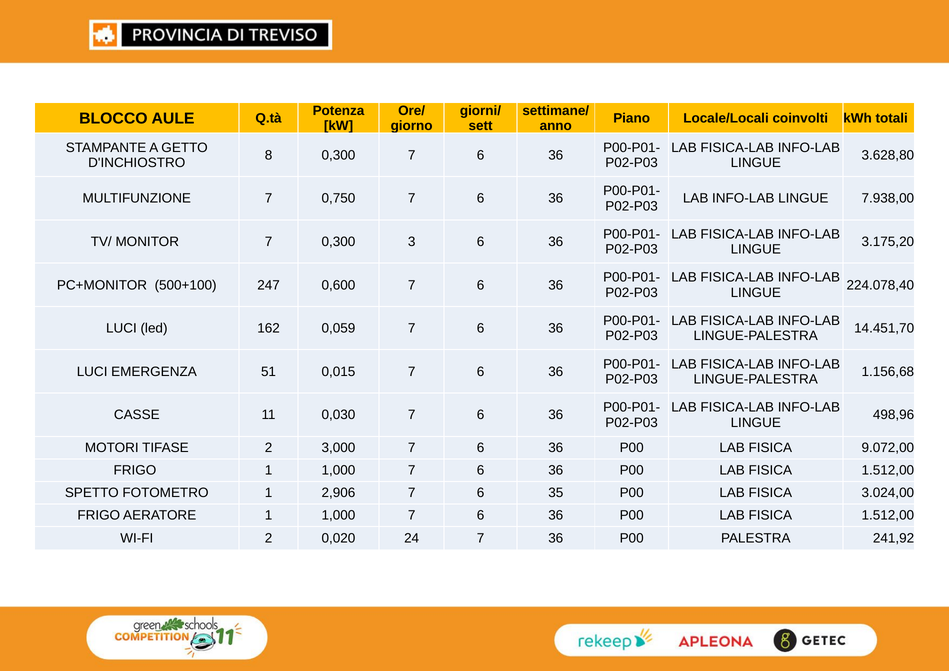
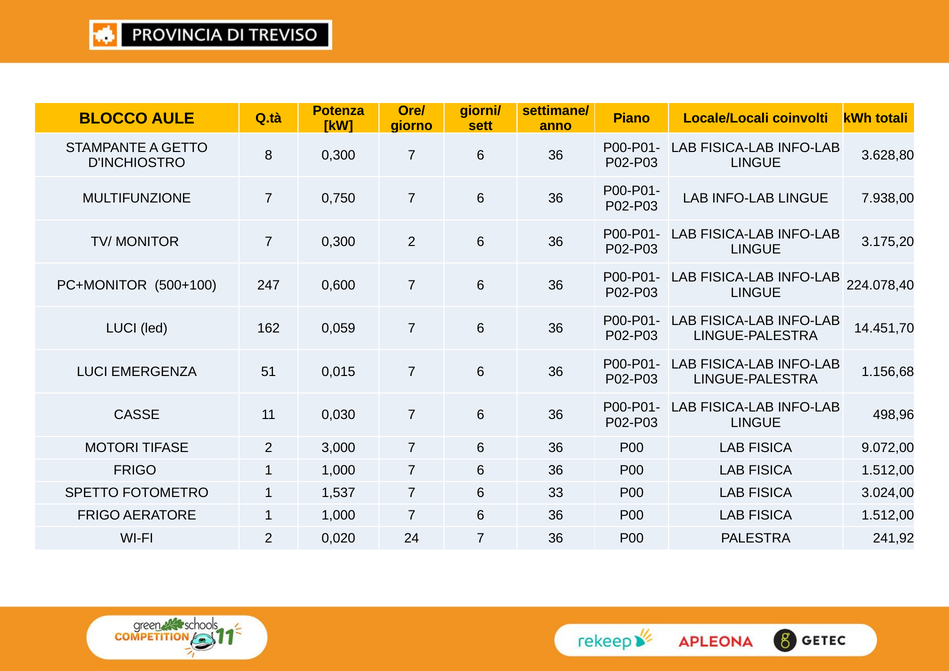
0,300 3: 3 -> 2 (412, 242)
2,906: 2,906 -> 1,537 (338, 493)
35: 35 -> 33 (556, 493)
